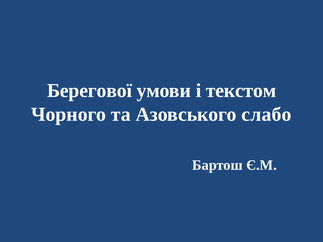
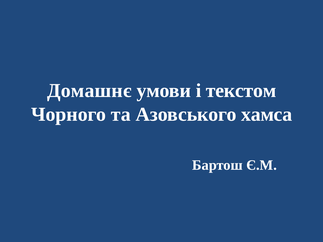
Берегової: Берегової -> Домашнє (89, 91)
слабо: слабо -> хамса (267, 114)
